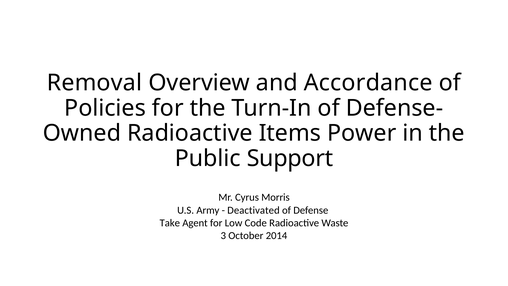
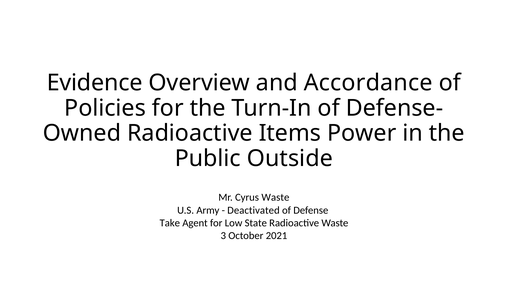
Removal: Removal -> Evidence (95, 83)
Support: Support -> Outside (290, 158)
Cyrus Morris: Morris -> Waste (275, 197)
Code: Code -> State (256, 223)
2014: 2014 -> 2021 (277, 235)
